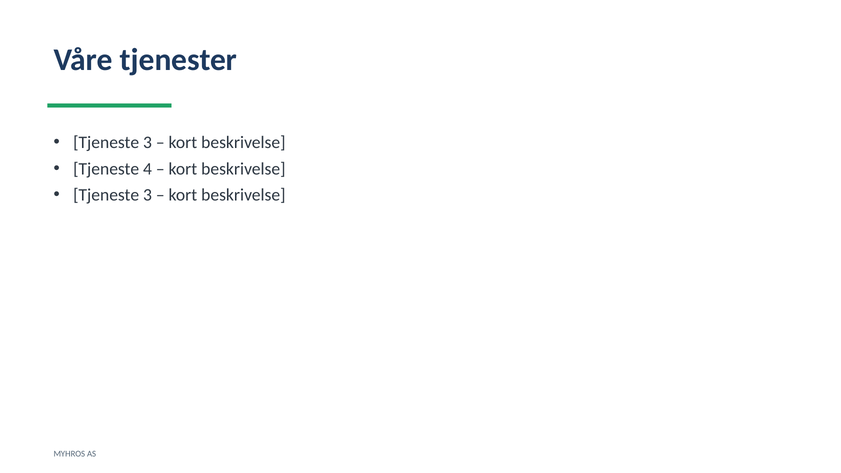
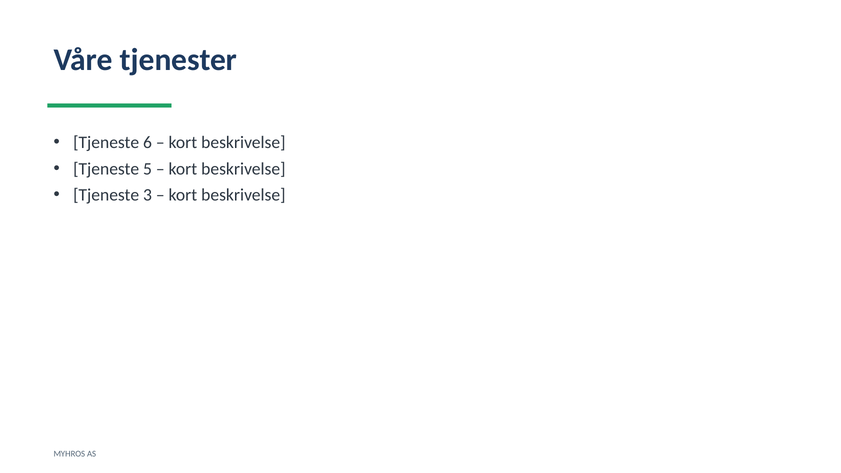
3: 3 -> 6 (147, 142)
4: 4 -> 5 (147, 169)
